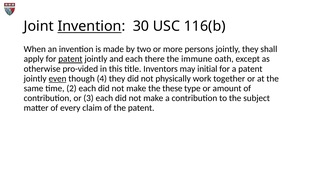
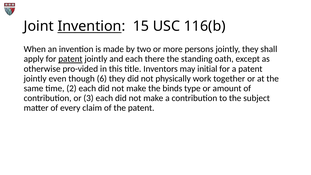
30: 30 -> 15 (141, 26)
immune: immune -> standing (197, 59)
even underline: present -> none (58, 79)
4: 4 -> 6 (102, 79)
these: these -> binds (172, 88)
